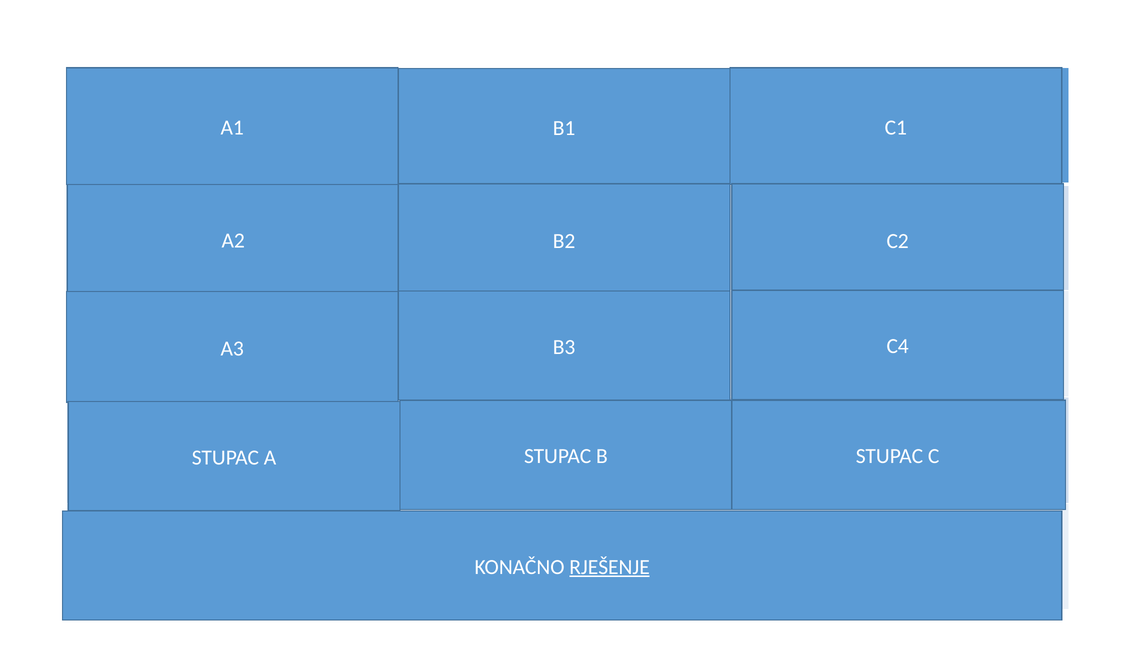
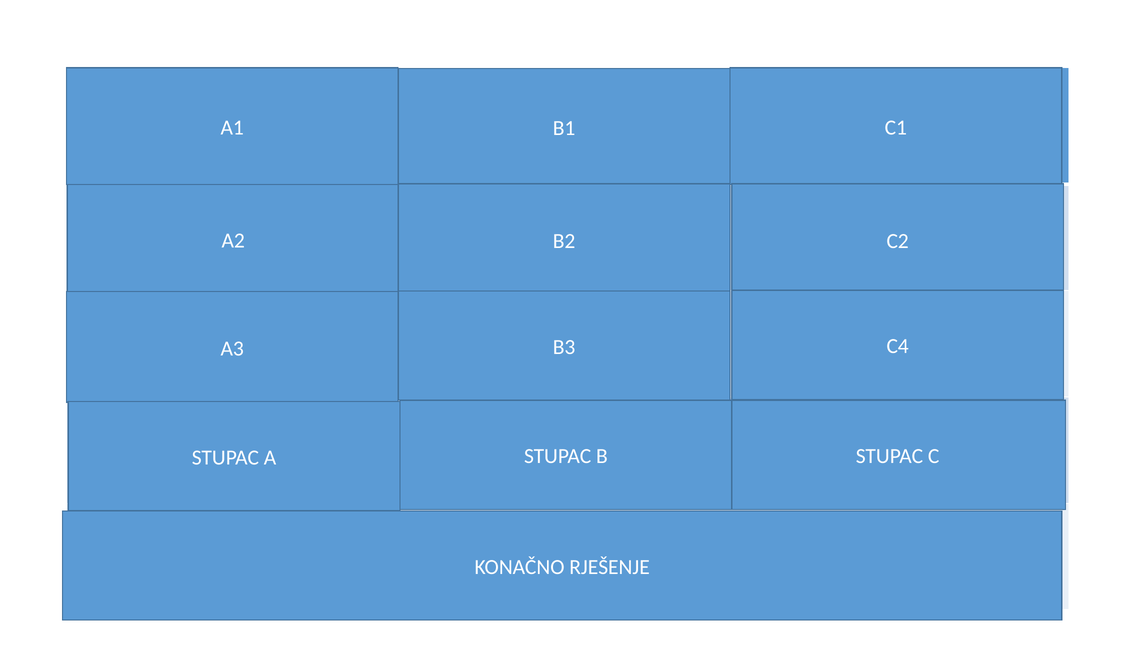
RJEŠENJE underline: present -> none (610, 567)
